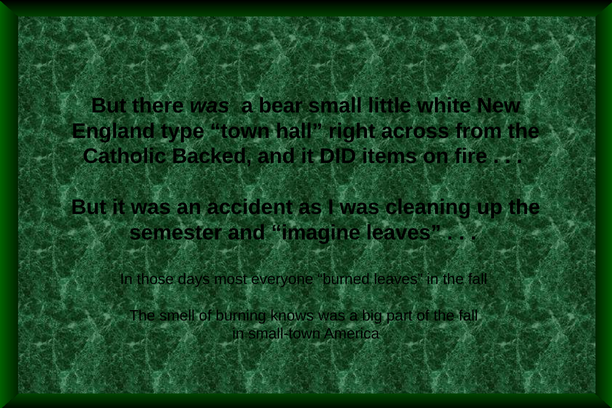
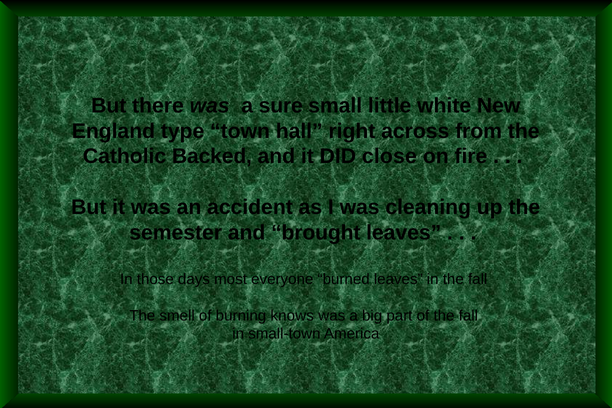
bear: bear -> sure (281, 106)
items: items -> close (389, 157)
imagine: imagine -> brought (316, 233)
